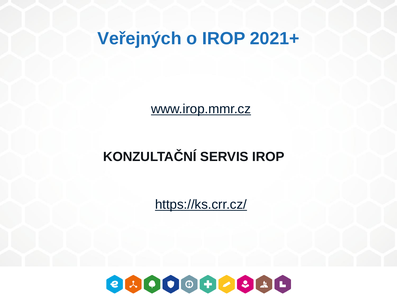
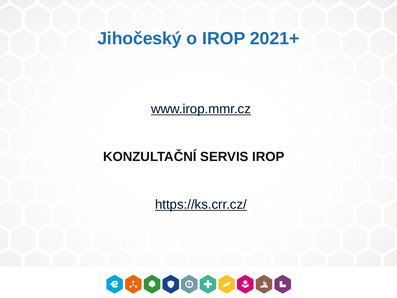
Veřejných: Veřejných -> Jihočeský (139, 38)
